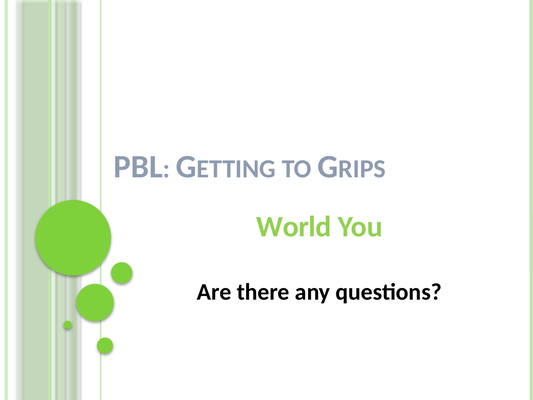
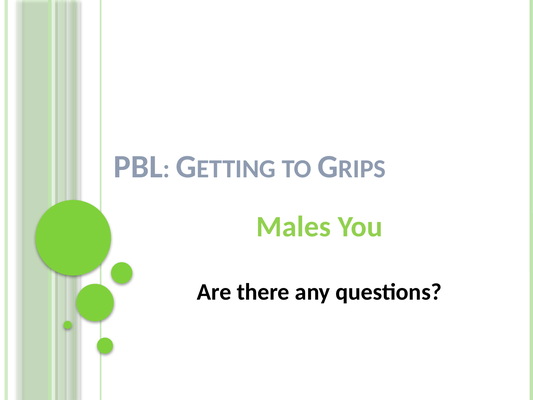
World: World -> Males (294, 227)
